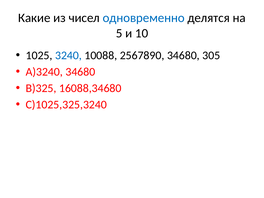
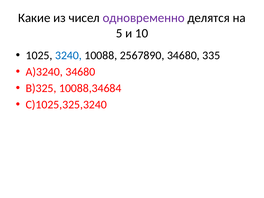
одновременно colour: blue -> purple (144, 18)
305: 305 -> 335 (211, 55)
16088,34680: 16088,34680 -> 10088,34684 (90, 88)
